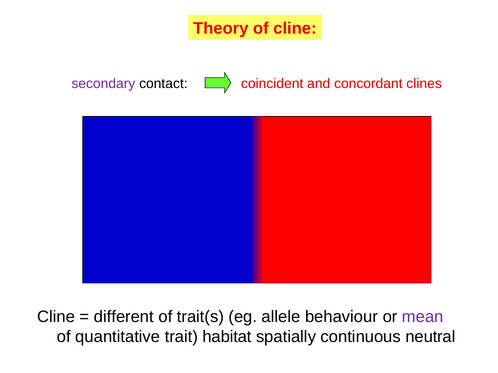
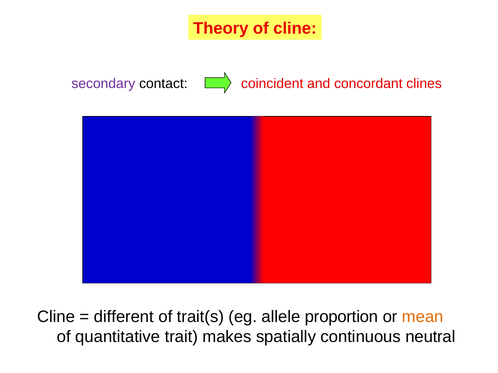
behaviour: behaviour -> proportion (342, 317)
mean colour: purple -> orange (423, 317)
habitat: habitat -> makes (227, 337)
